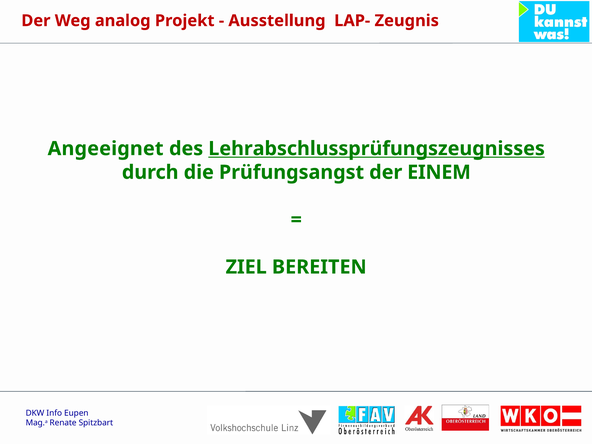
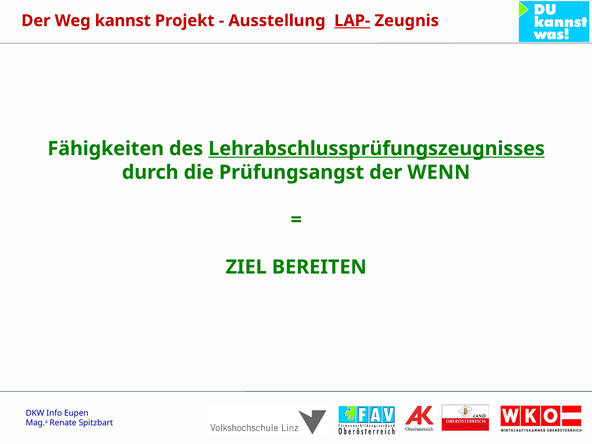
analog: analog -> kannst (123, 21)
LAP- underline: none -> present (352, 21)
Angeeignet: Angeeignet -> Fähigkeiten (106, 149)
EINEM: EINEM -> WENN (439, 172)
